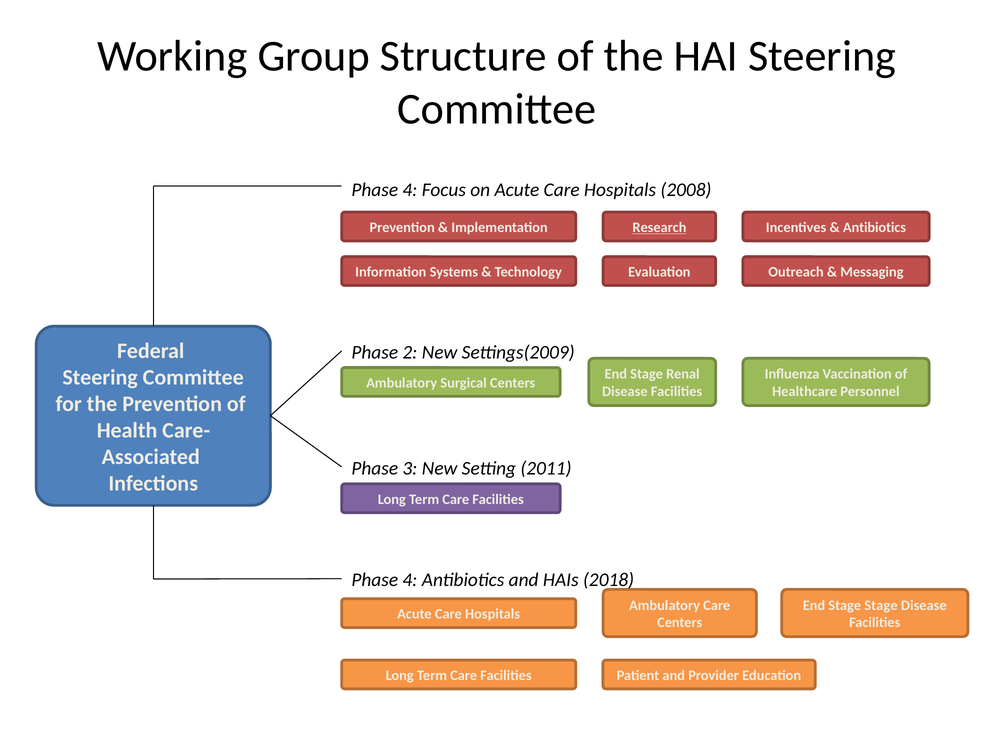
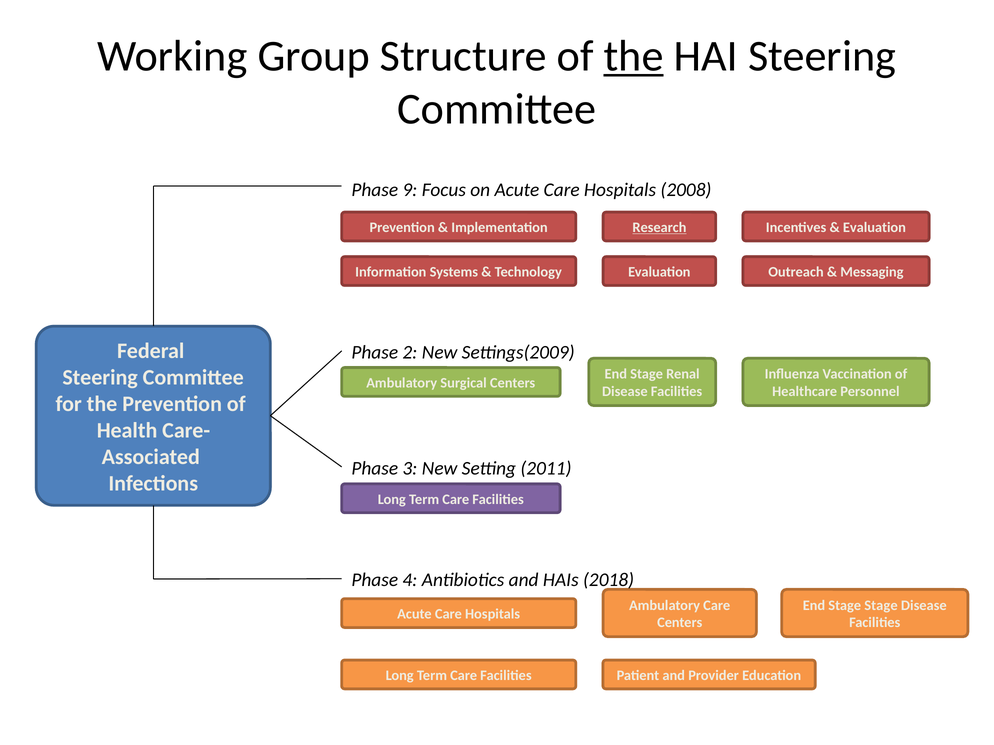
the underline: none -> present (634, 56)
4: 4 -> 9 (410, 190)
Antibiotics: Antibiotics -> Evaluation (874, 228)
